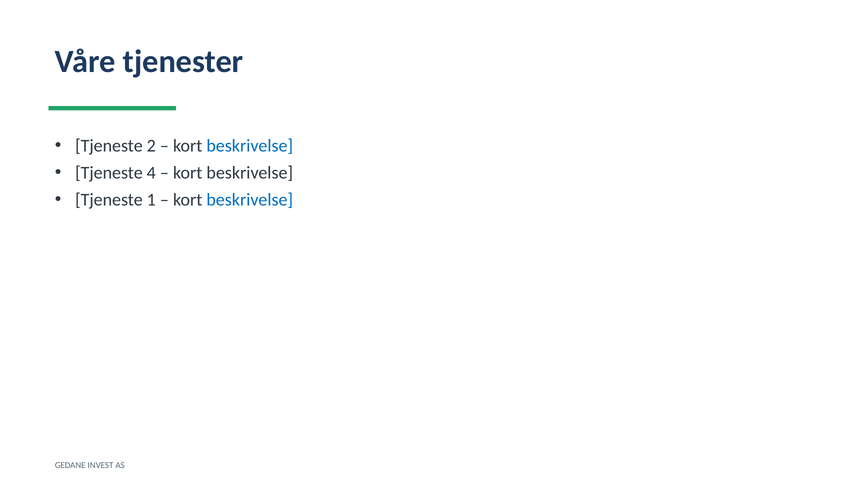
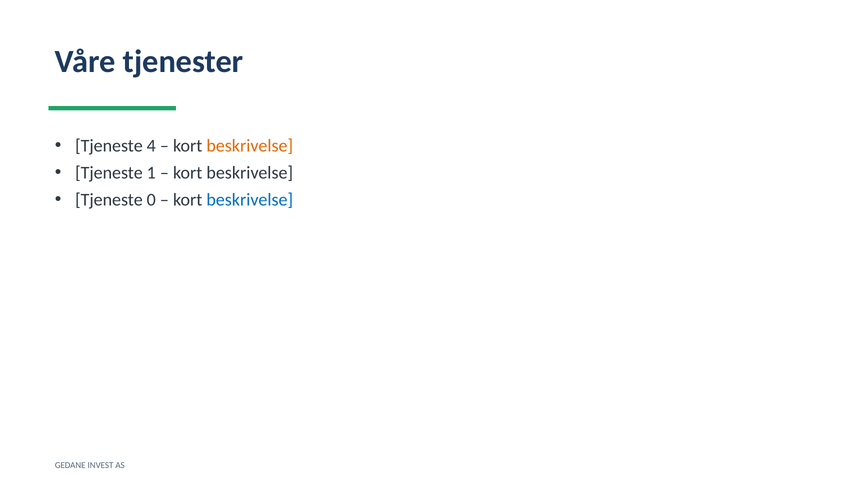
2: 2 -> 4 (151, 146)
beskrivelse colour: blue -> orange (250, 146)
4: 4 -> 1 (151, 173)
1: 1 -> 0 (151, 200)
